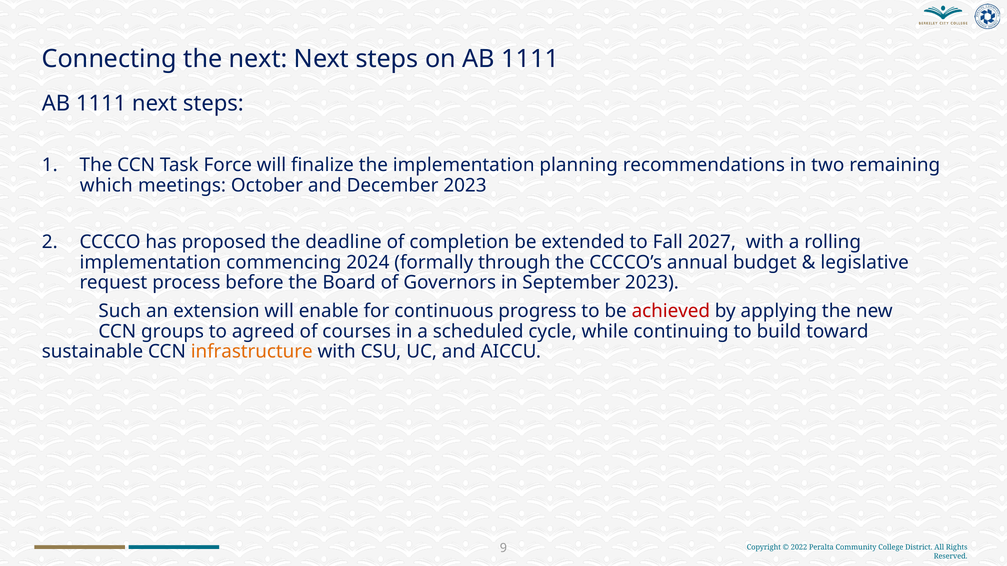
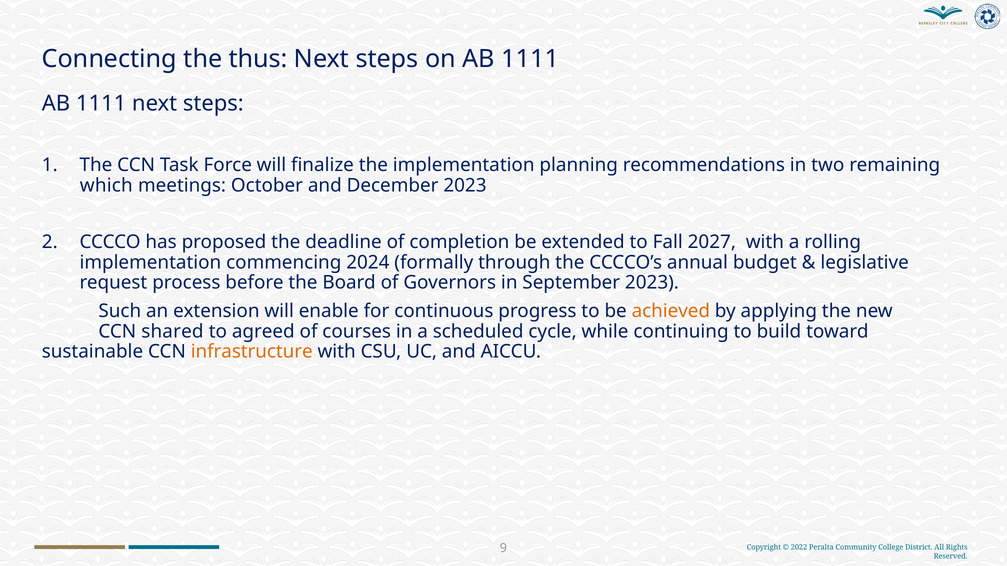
the next: next -> thus (258, 59)
achieved colour: red -> orange (671, 311)
groups: groups -> shared (172, 332)
